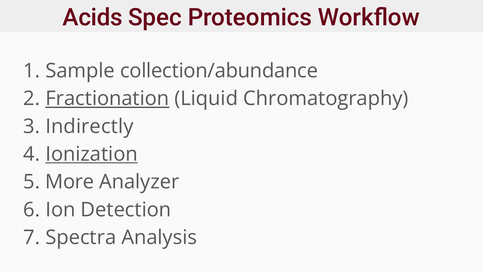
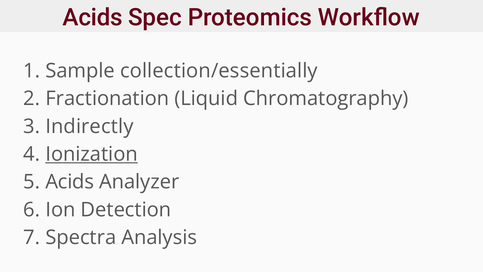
collection/abundance: collection/abundance -> collection/essentially (219, 71)
Fractionation underline: present -> none (107, 98)
More: More -> Acids (70, 182)
